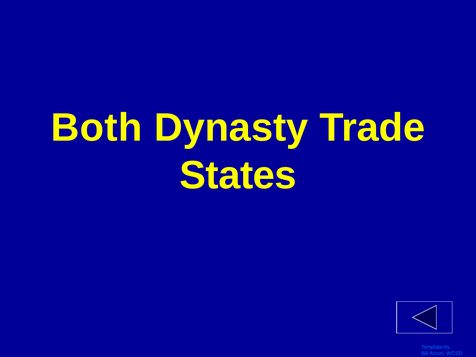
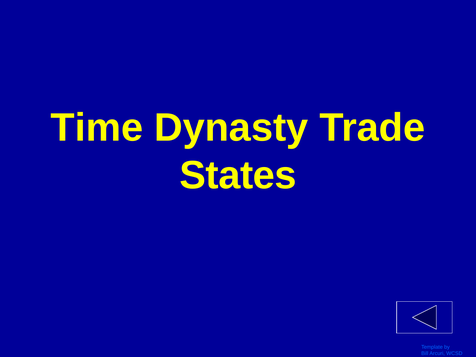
Both: Both -> Time (97, 128)
